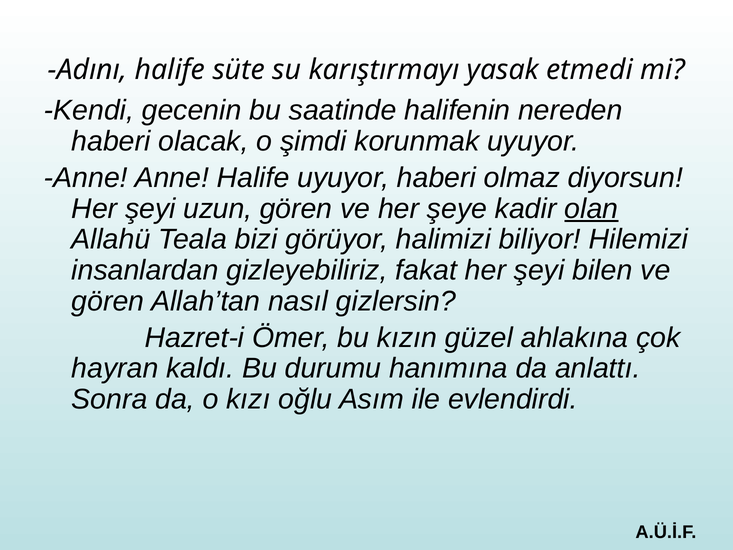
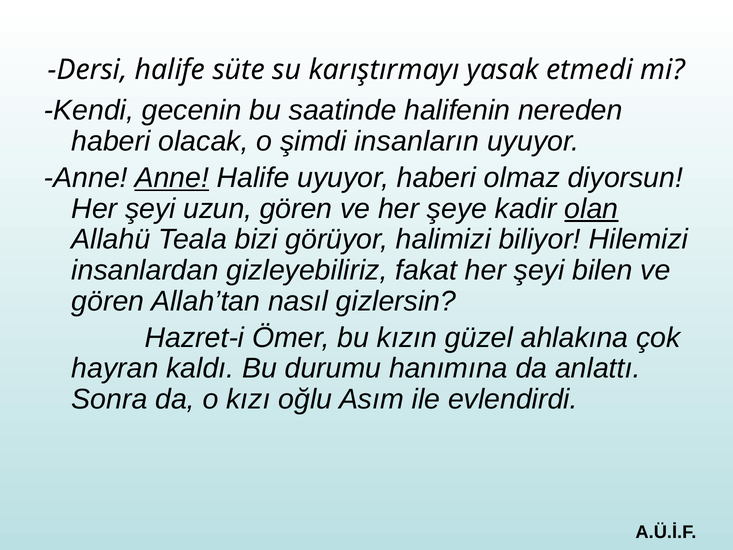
Adını: Adını -> Dersi (88, 70)
korunmak: korunmak -> insanların (417, 141)
Anne underline: none -> present (172, 178)
